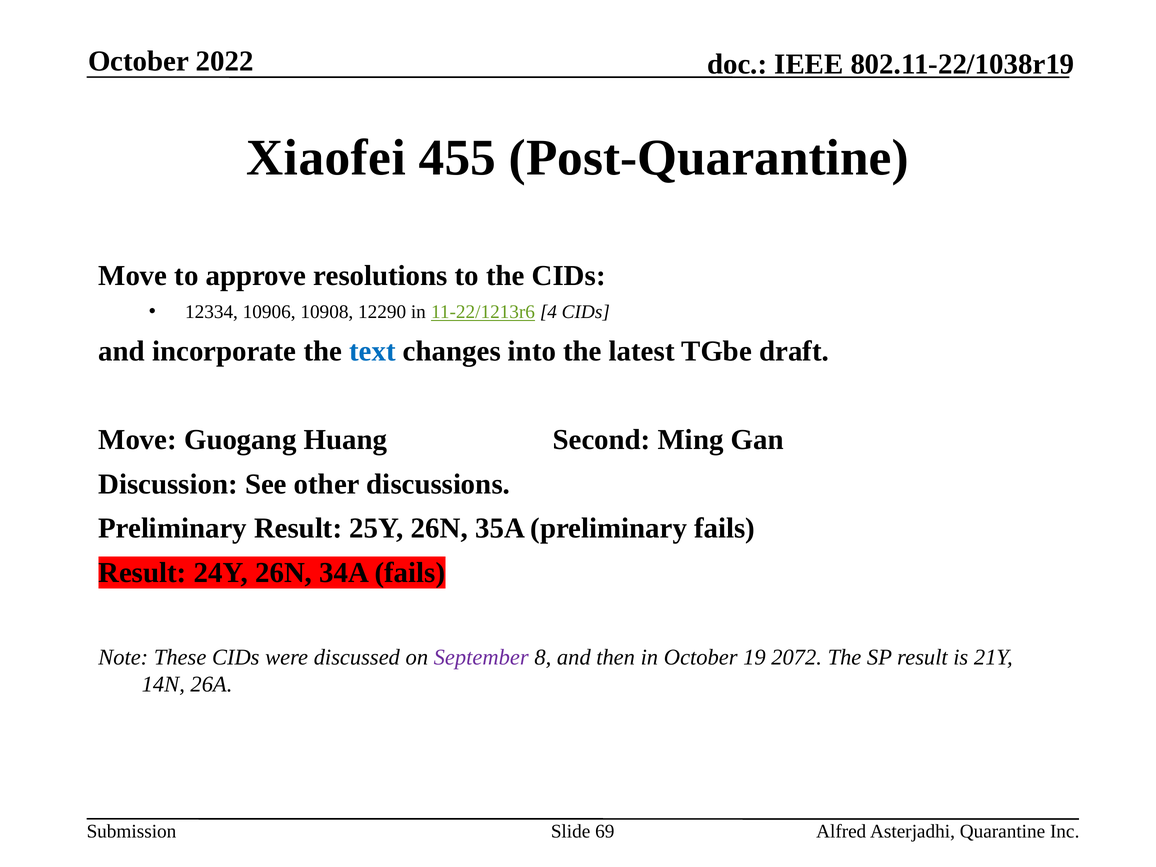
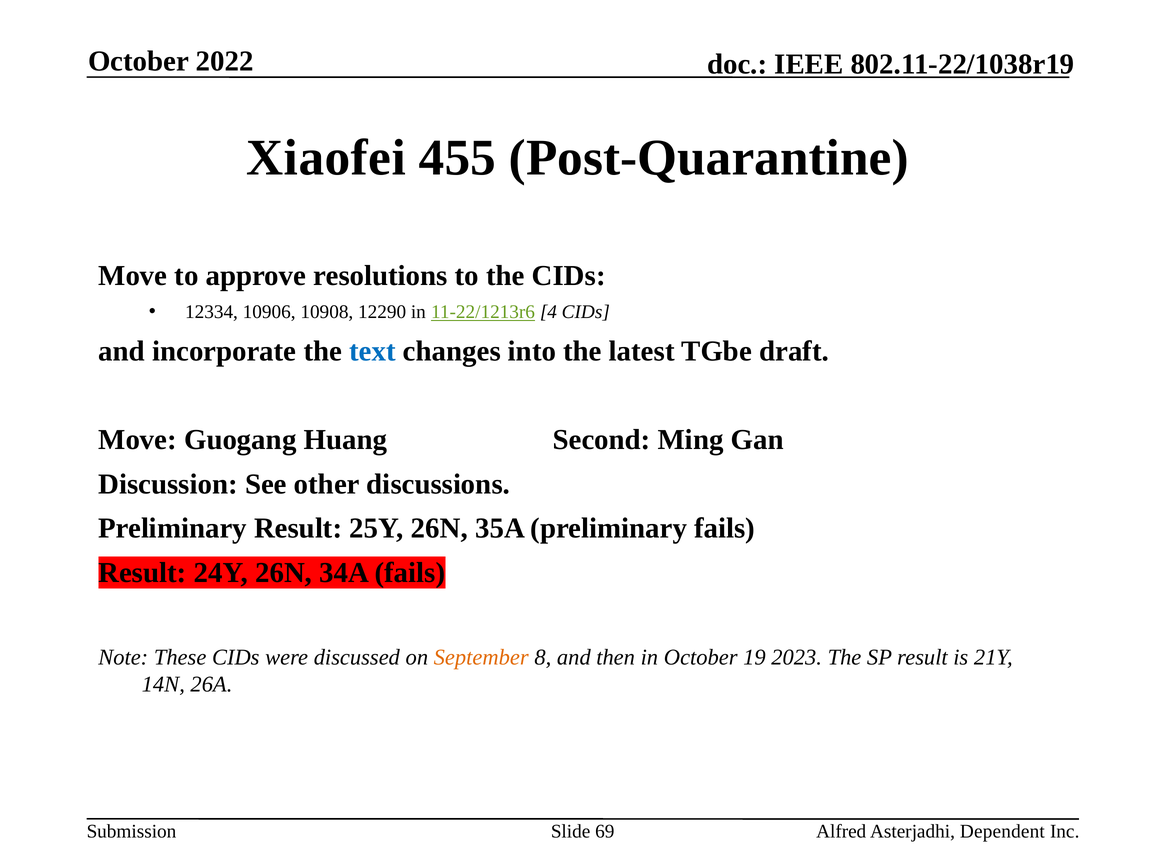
September colour: purple -> orange (481, 657)
2072: 2072 -> 2023 (797, 657)
Quarantine: Quarantine -> Dependent (1002, 832)
